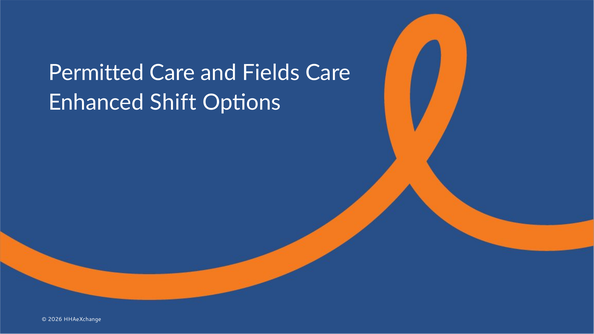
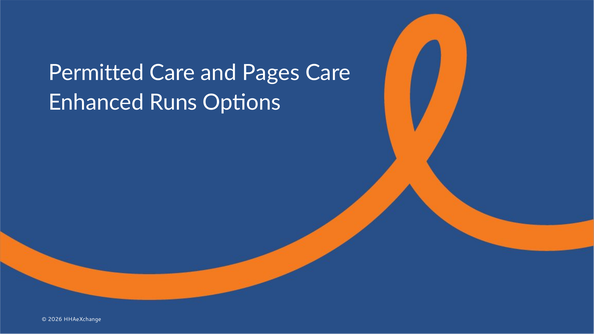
Fields: Fields -> Pages (271, 73)
Shift: Shift -> Runs (173, 103)
